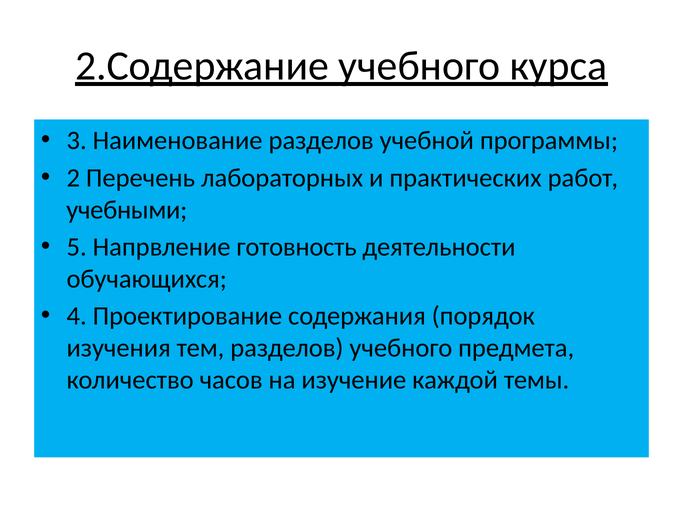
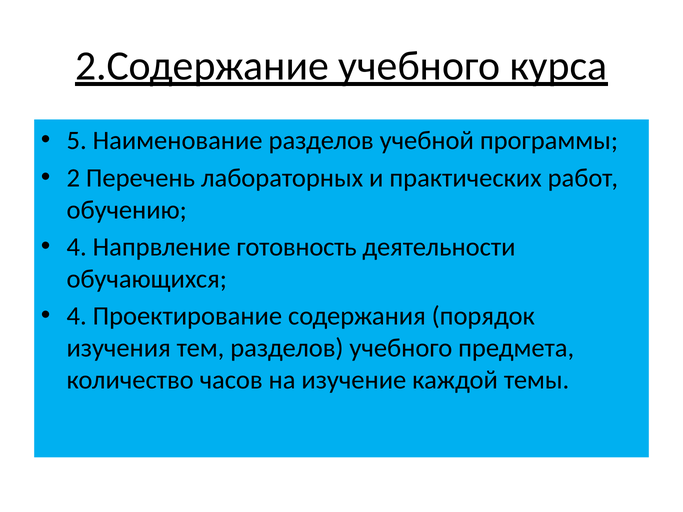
3: 3 -> 5 (77, 141)
учебными: учебными -> обучению (127, 210)
5: 5 -> 4 (77, 247)
